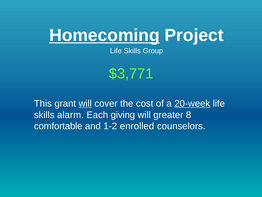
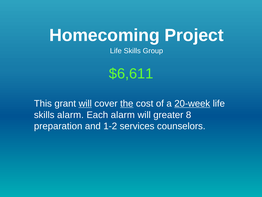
Homecoming underline: present -> none (104, 35)
$3,771: $3,771 -> $6,611 (131, 74)
the underline: none -> present (127, 103)
Each giving: giving -> alarm (123, 115)
comfortable: comfortable -> preparation (58, 126)
enrolled: enrolled -> services (137, 126)
